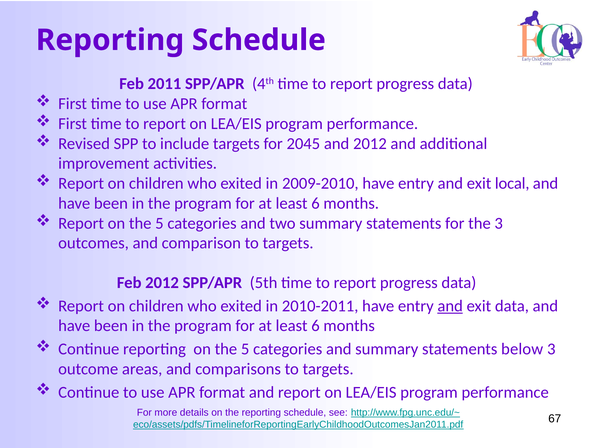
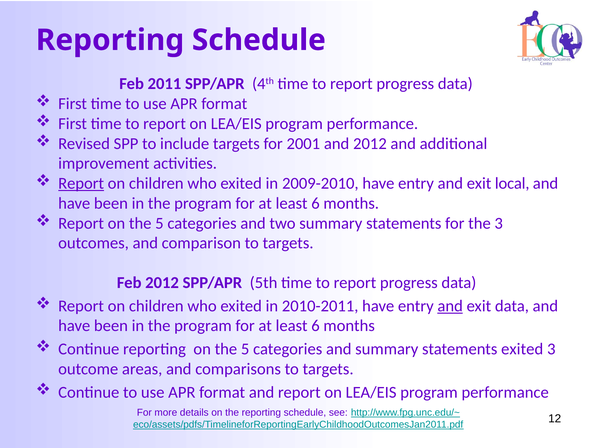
2045: 2045 -> 2001 (303, 143)
Report underline: none -> present (81, 183)
statements below: below -> exited (522, 349)
67: 67 -> 12 (555, 419)
